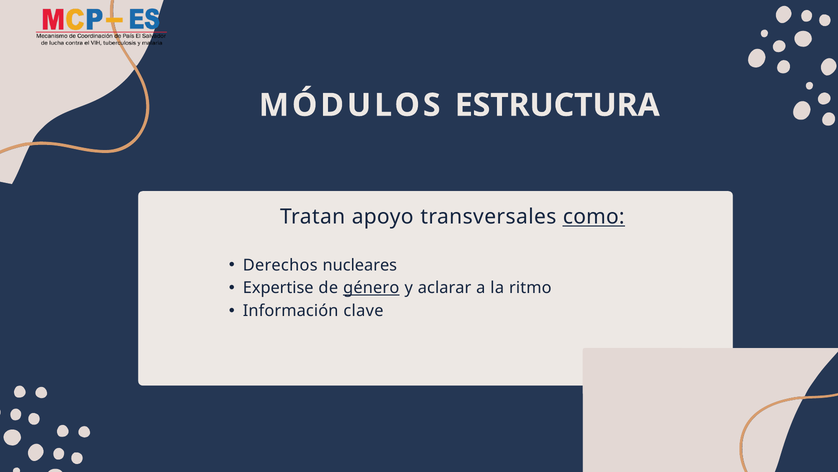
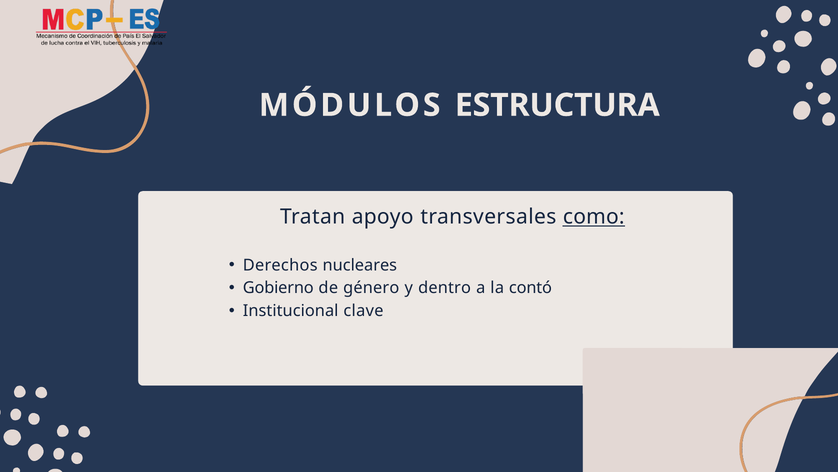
Expertise: Expertise -> Gobierno (278, 288)
género underline: present -> none (371, 288)
aclarar: aclarar -> dentro (445, 288)
ritmo: ritmo -> contó (530, 288)
Información: Información -> Institucional (291, 311)
